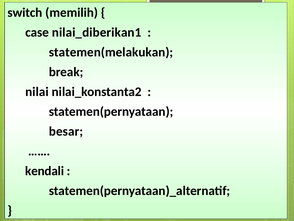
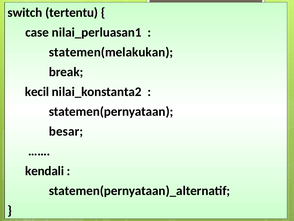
memilih: memilih -> tertentu (72, 12)
nilai_diberikan1: nilai_diberikan1 -> nilai_perluasan1 (97, 32)
nilai: nilai -> kecil (37, 92)
